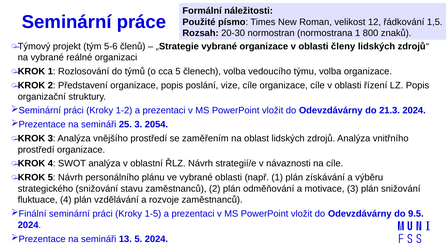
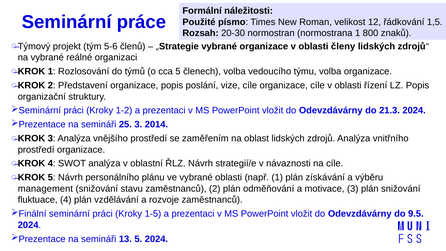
2054: 2054 -> 2014 (156, 124)
strategického: strategického -> management (45, 189)
